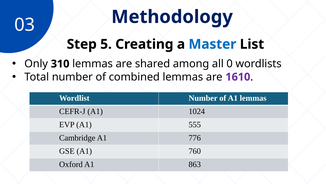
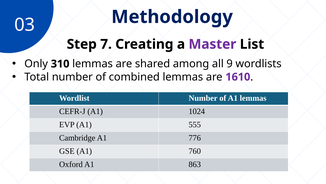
5: 5 -> 7 (106, 44)
Master colour: blue -> purple (212, 44)
0: 0 -> 9 (230, 64)
